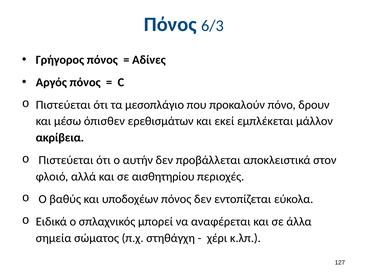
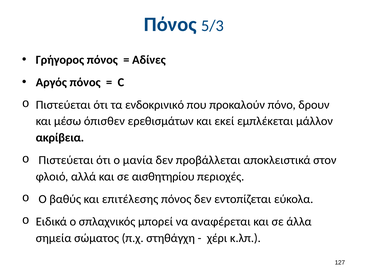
6/3: 6/3 -> 5/3 (213, 26)
μεσοπλάγιο: μεσοπλάγιο -> ενδοκρινικό (155, 105)
αυτήν: αυτήν -> μανία (138, 160)
υποδοχέων: υποδοχέων -> επιτέλεσης (130, 199)
